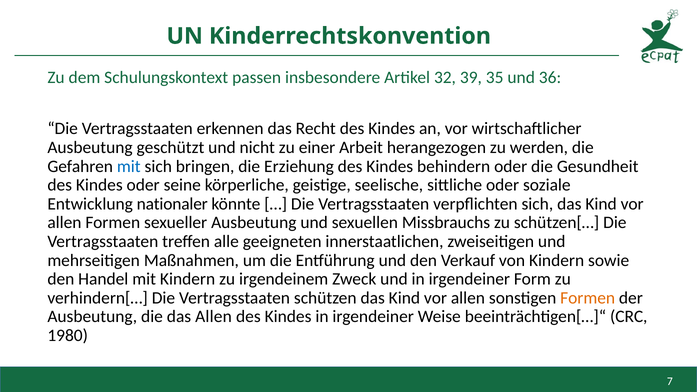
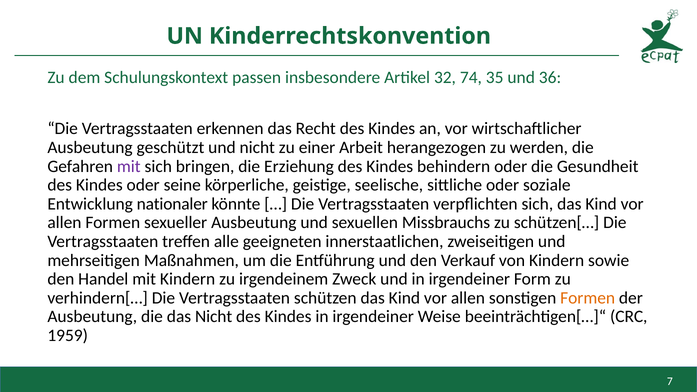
39: 39 -> 74 (471, 77)
mit colour: blue -> purple (129, 166)
das Allen: Allen -> Nicht (214, 317)
1980: 1980 -> 1959 (68, 336)
